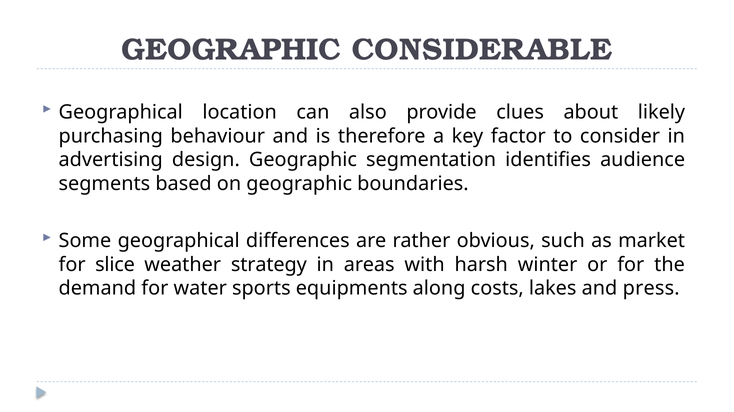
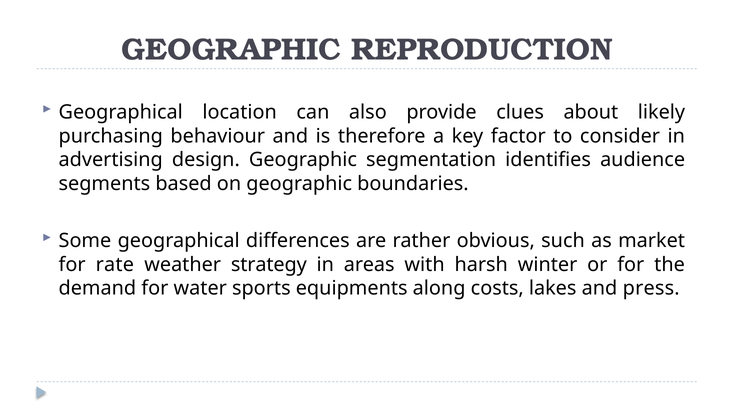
CONSIDERABLE: CONSIDERABLE -> REPRODUCTION (482, 50)
slice: slice -> rate (115, 265)
